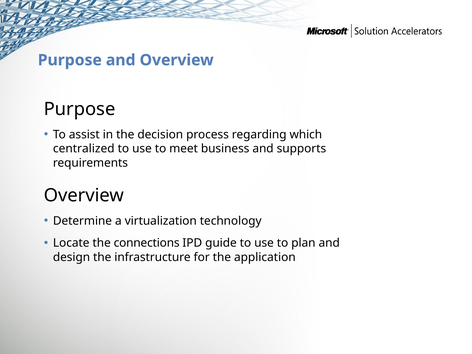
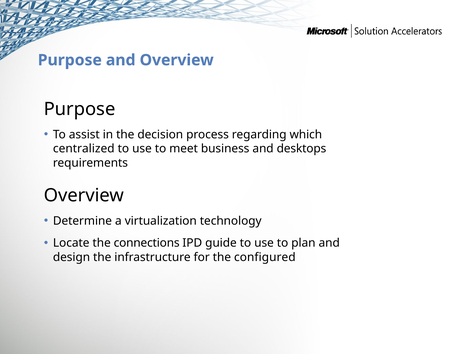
supports: supports -> desktops (301, 149)
application: application -> configured (265, 257)
